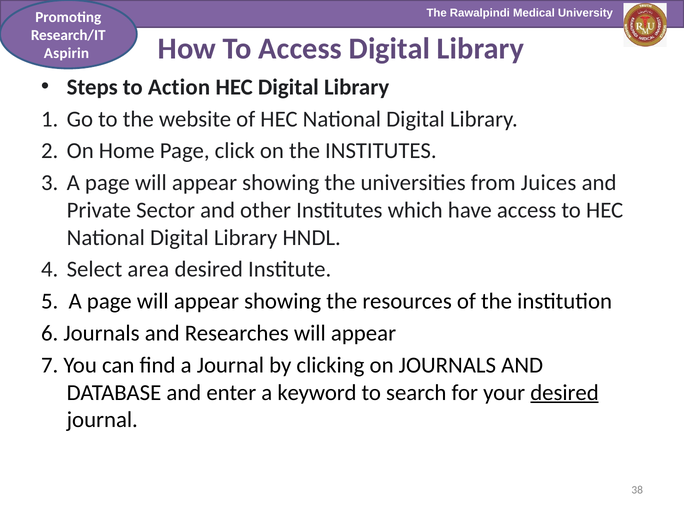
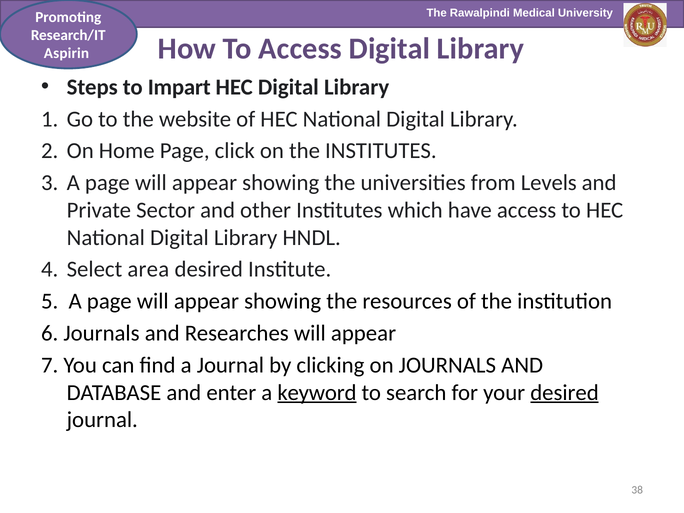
Action: Action -> Impart (179, 87)
Juices: Juices -> Levels (549, 183)
keyword underline: none -> present (317, 393)
